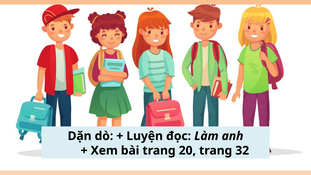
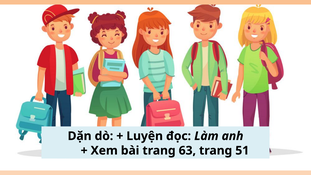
20: 20 -> 63 (187, 151)
32: 32 -> 51 (242, 151)
